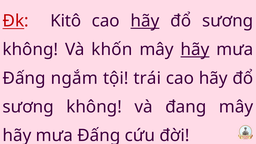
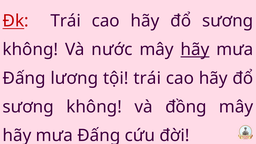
Đk Kitô: Kitô -> Trái (66, 21)
hãy underline: present -> none (145, 21)
khốn: khốn -> nước (112, 50)
ngắm: ngắm -> lương (74, 78)
đang: đang -> đồng (186, 107)
